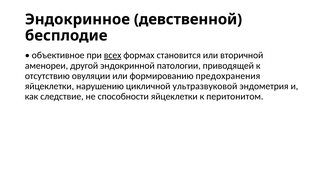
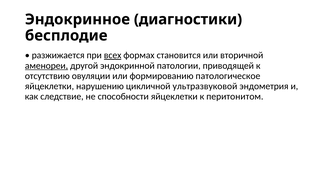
девственной: девственной -> диагностики (188, 19)
объективное: объективное -> разжижается (58, 55)
аменореи underline: none -> present (46, 66)
предохранения: предохранения -> патологическое (228, 76)
